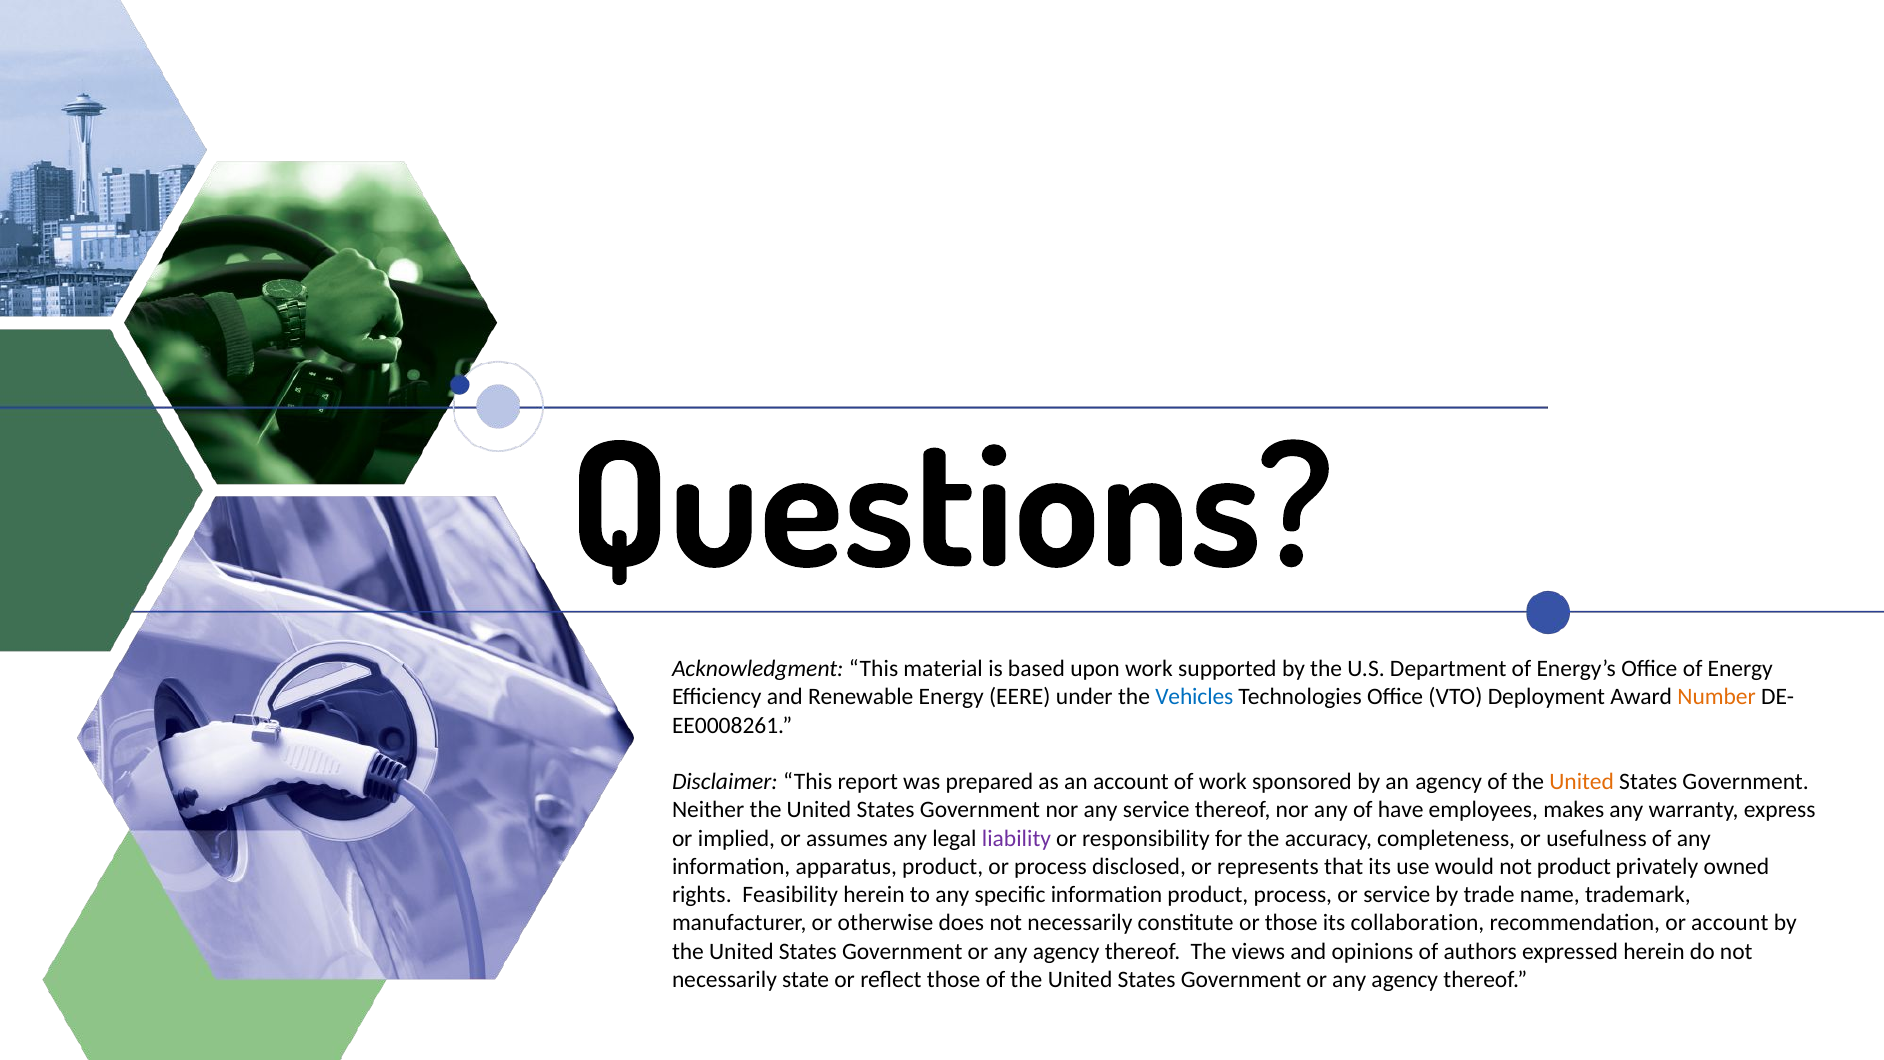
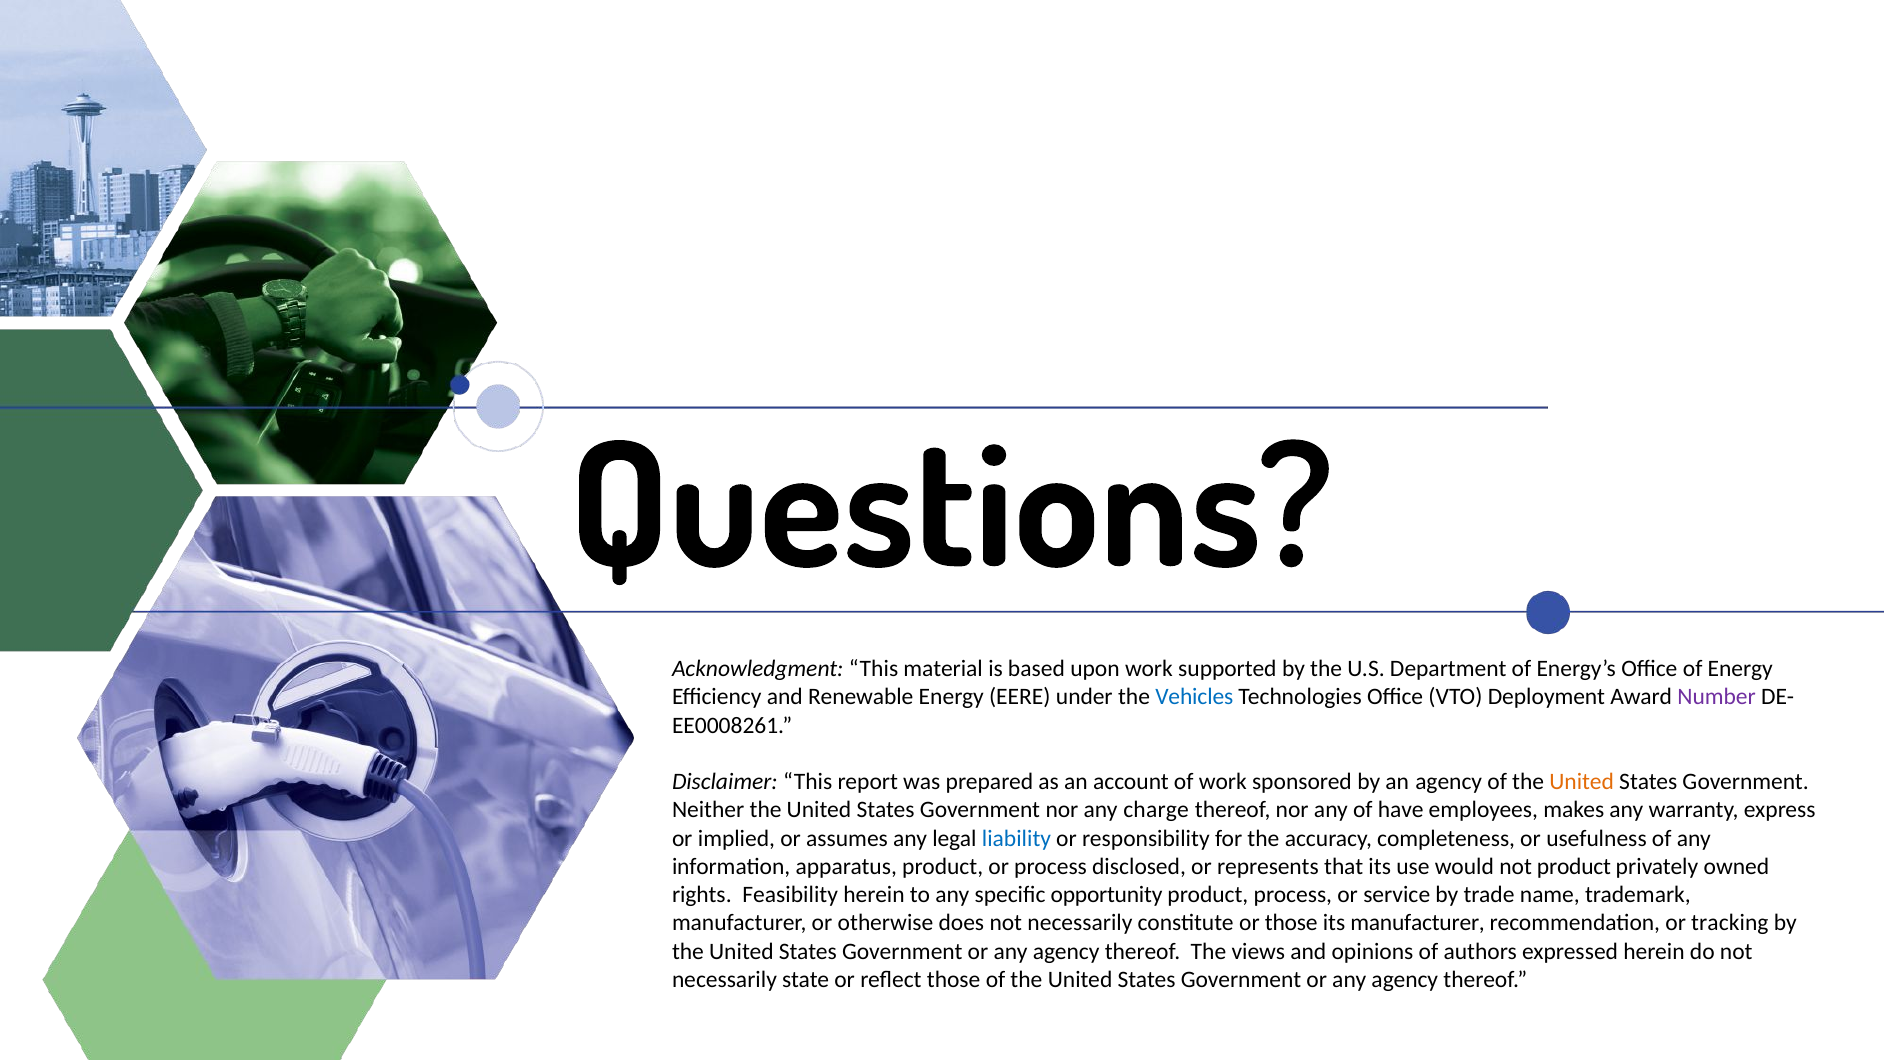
Number colour: orange -> purple (1717, 697)
any service: service -> charge (1156, 810)
liability colour: purple -> blue (1016, 838)
specific information: information -> opportunity (1106, 895)
its collaboration: collaboration -> manufacturer (1418, 923)
or account: account -> tracking (1730, 923)
